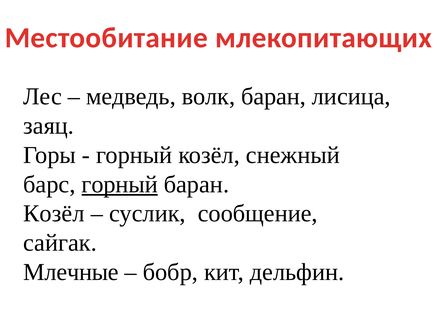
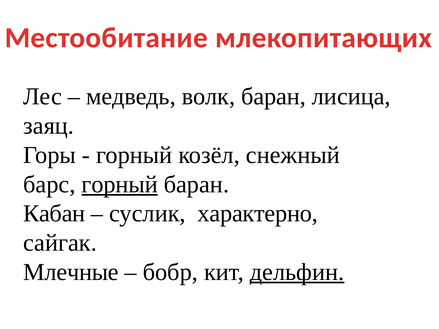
Козёл: Козёл -> Кабан (54, 214)
сообщение: сообщение -> характерно (258, 214)
дельфин underline: none -> present (297, 272)
